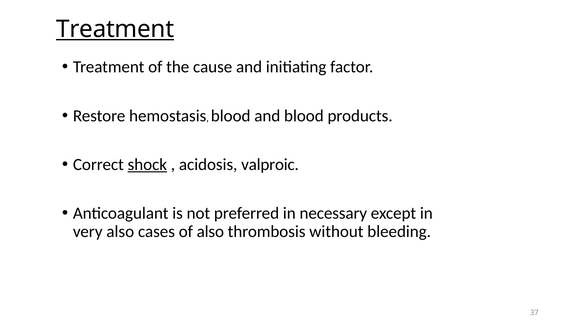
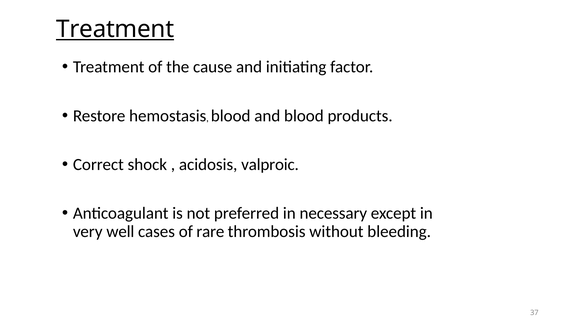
shock underline: present -> none (147, 165)
very also: also -> well (120, 232)
of also: also -> rare (210, 232)
